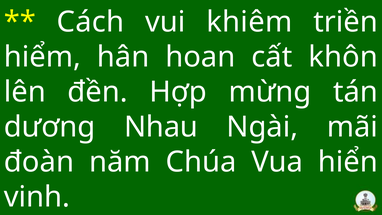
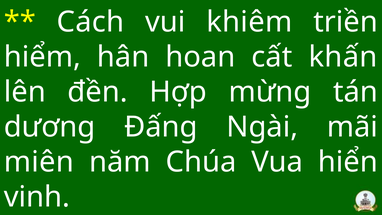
khôn: khôn -> khấn (343, 57)
Nhau: Nhau -> Đấng (161, 127)
đoàn: đoàn -> miên (39, 162)
